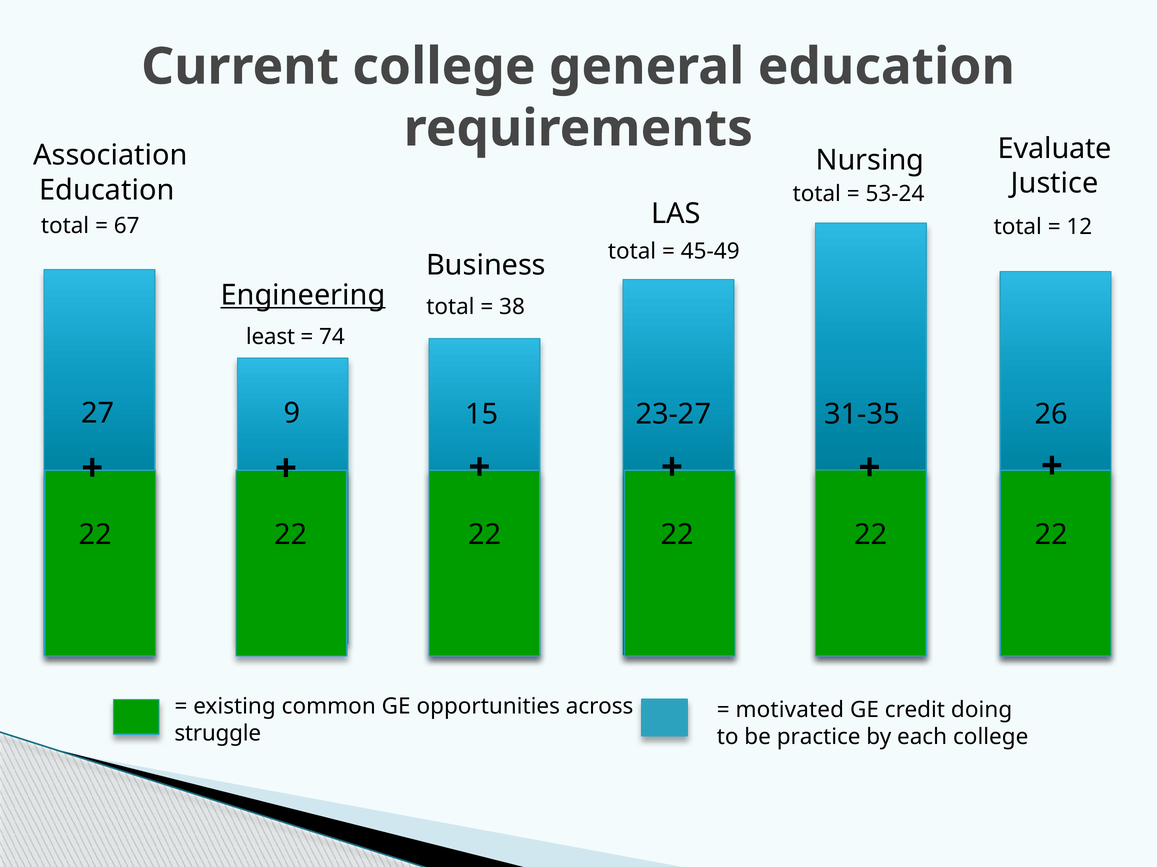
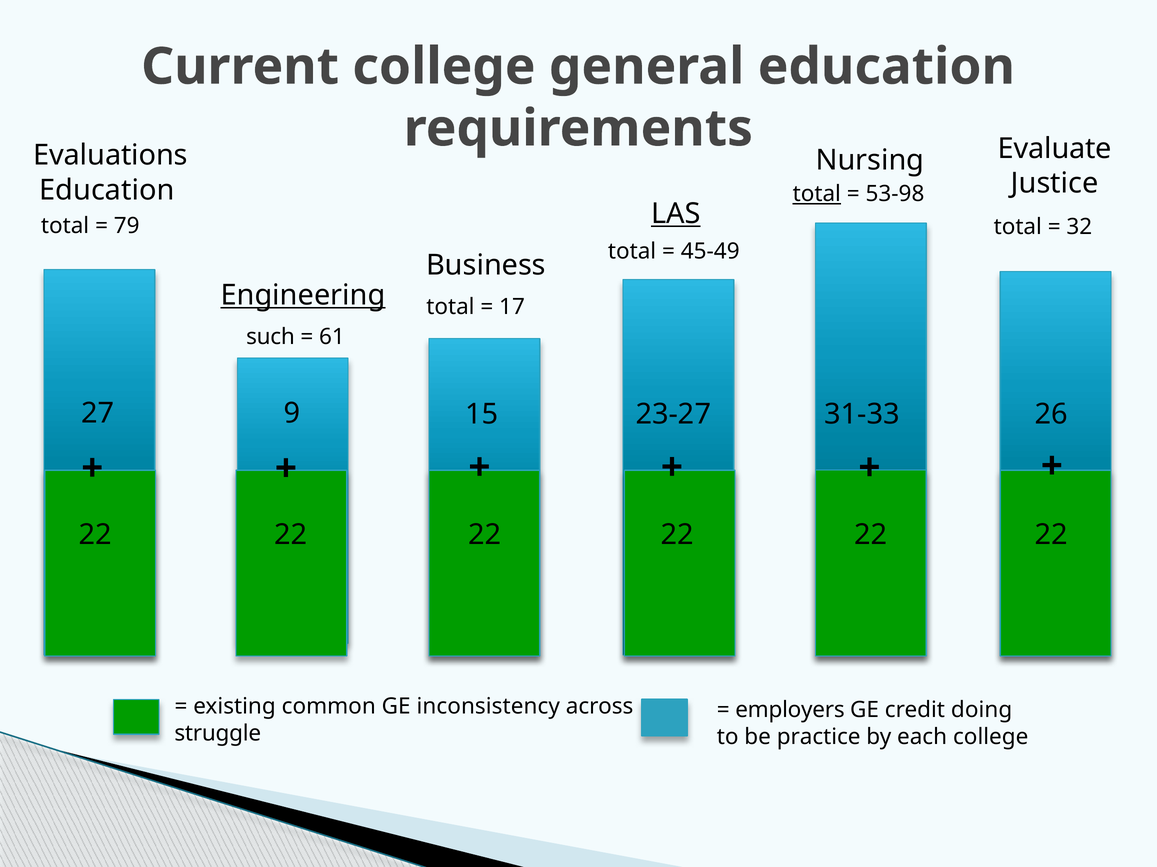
Association: Association -> Evaluations (111, 156)
total underline: none -> present (817, 194)
53-24: 53-24 -> 53-98 (895, 194)
LAS underline: none -> present (676, 214)
67: 67 -> 79 (127, 226)
12: 12 -> 32 (1079, 227)
38: 38 -> 17 (512, 307)
least: least -> such (270, 337)
74: 74 -> 61 (332, 337)
31-35: 31-35 -> 31-33 (862, 414)
opportunities: opportunities -> inconsistency (488, 707)
motivated: motivated -> employers (790, 711)
